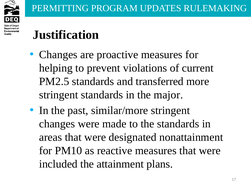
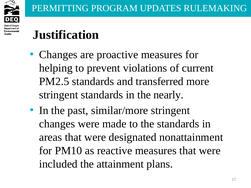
major: major -> nearly (168, 95)
